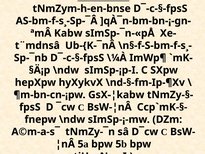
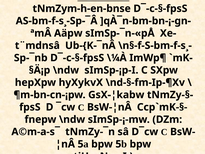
Kabw: Kabw -> Aäpw (68, 33)
